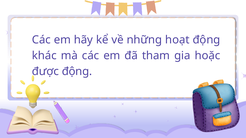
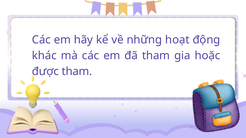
được động: động -> tham (77, 72)
